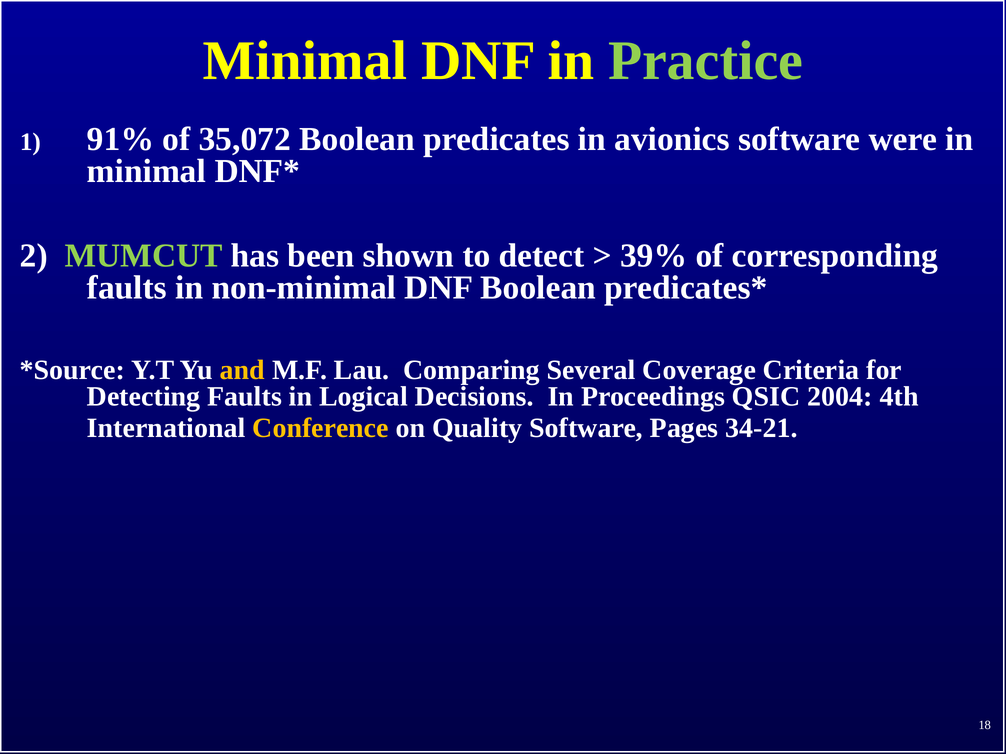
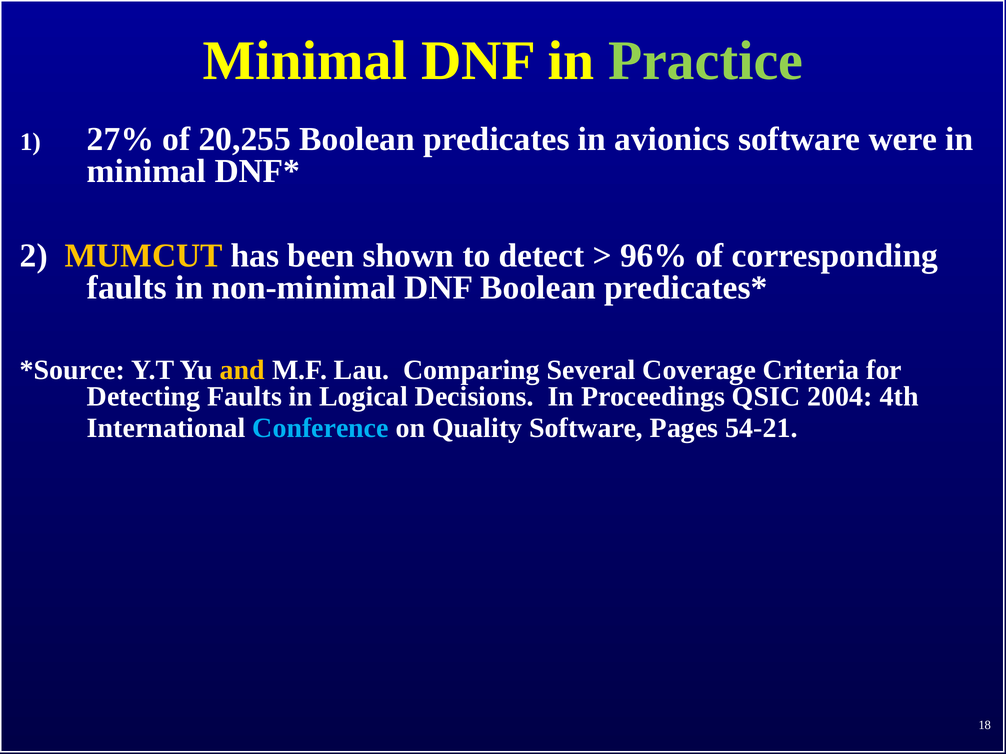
91%: 91% -> 27% (121, 139)
35,072: 35,072 -> 20,255 (245, 139)
MUMCUT colour: light green -> yellow (144, 256)
39%: 39% -> 96% (654, 256)
Conference colour: yellow -> light blue (321, 428)
34-21: 34-21 -> 54-21 (761, 428)
